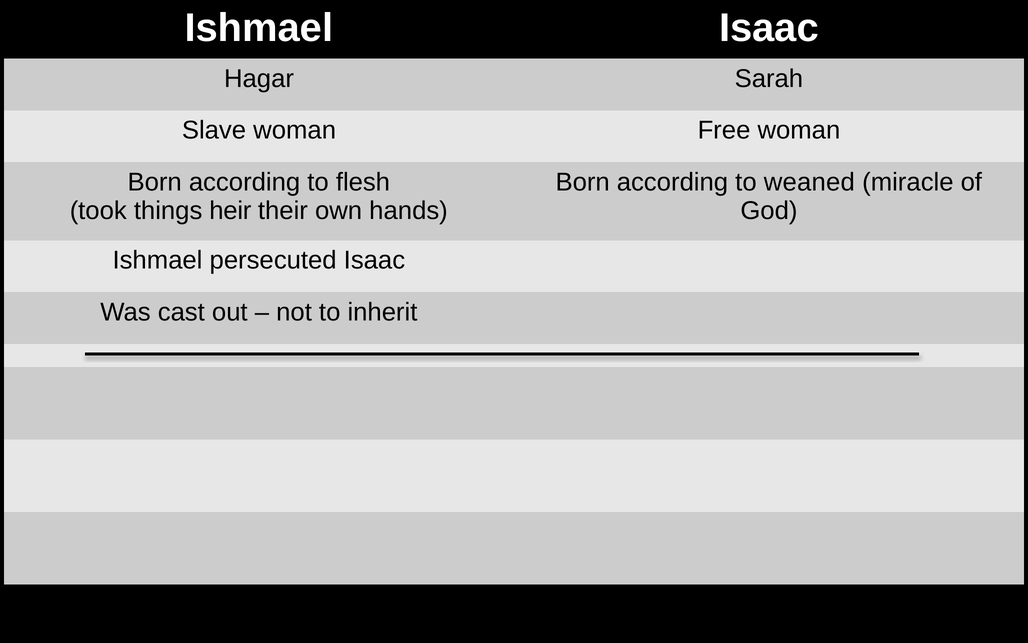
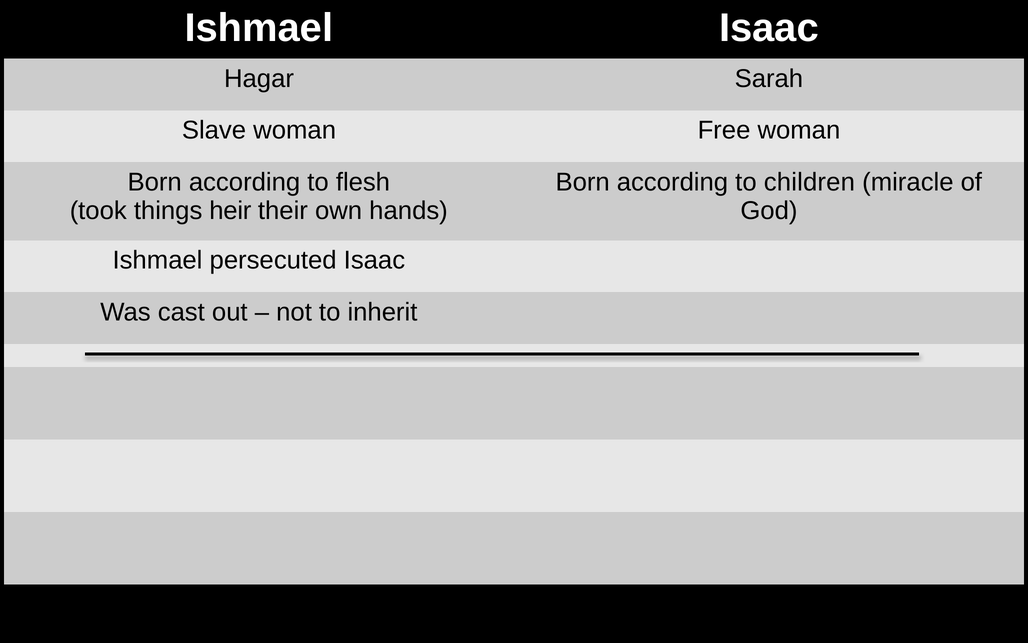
weaned: weaned -> children (809, 182)
